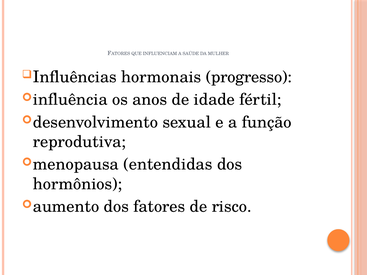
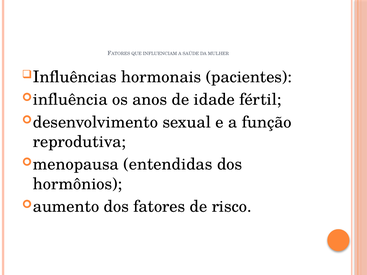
progresso: progresso -> pacientes (249, 77)
